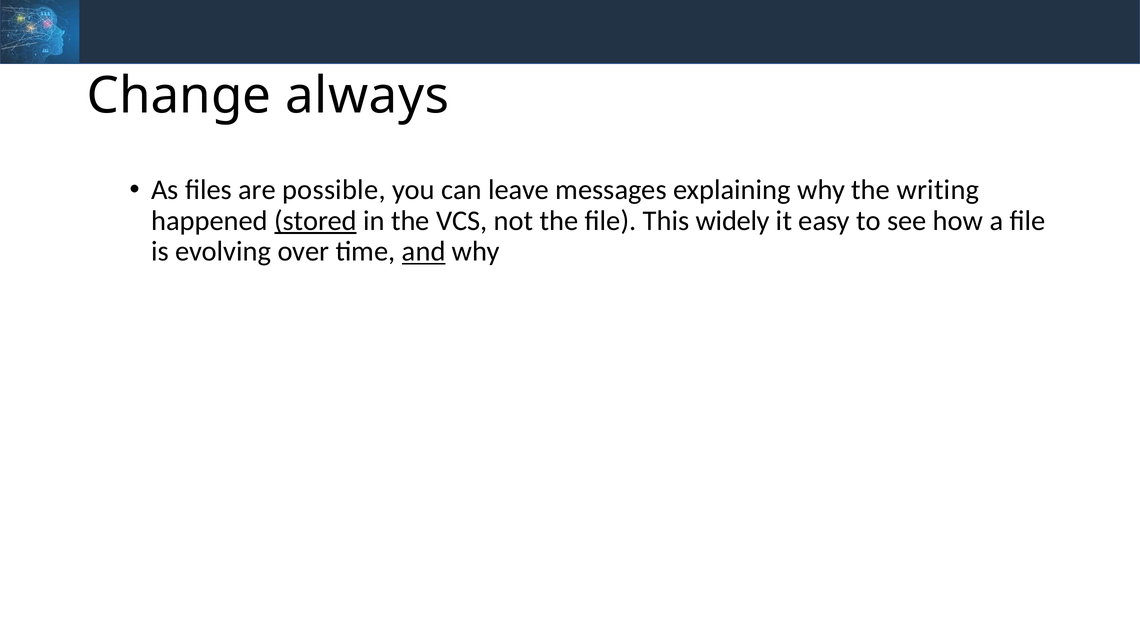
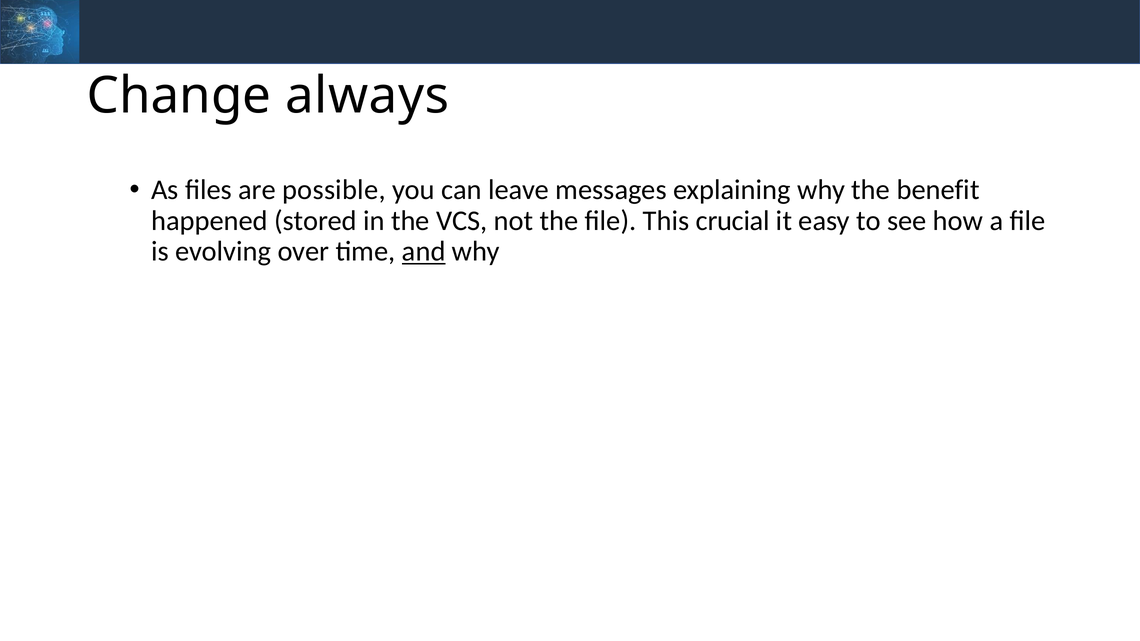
writing: writing -> benefit (938, 190)
stored underline: present -> none (316, 221)
widely: widely -> crucial (733, 221)
